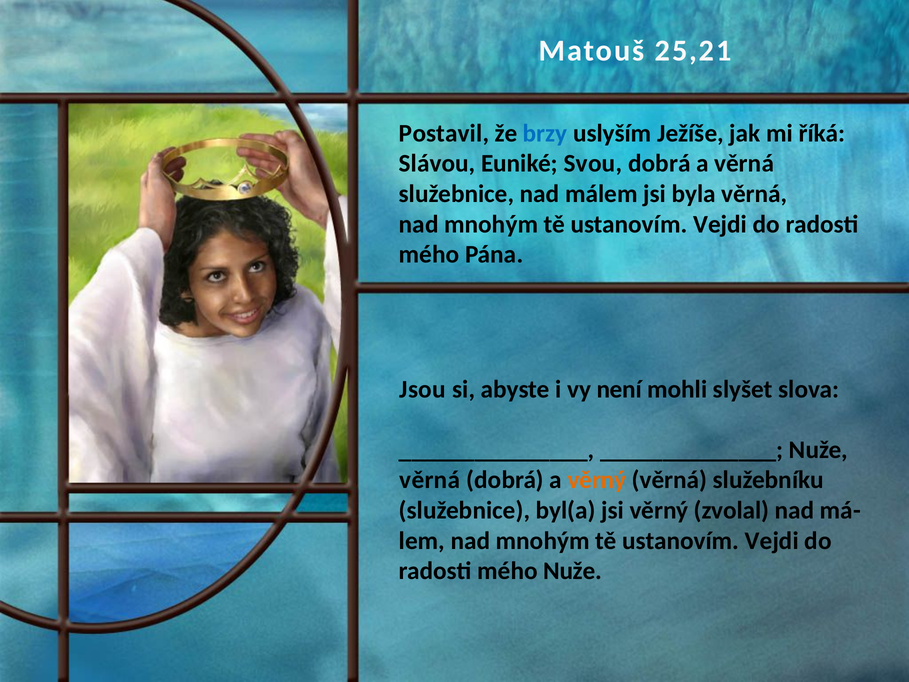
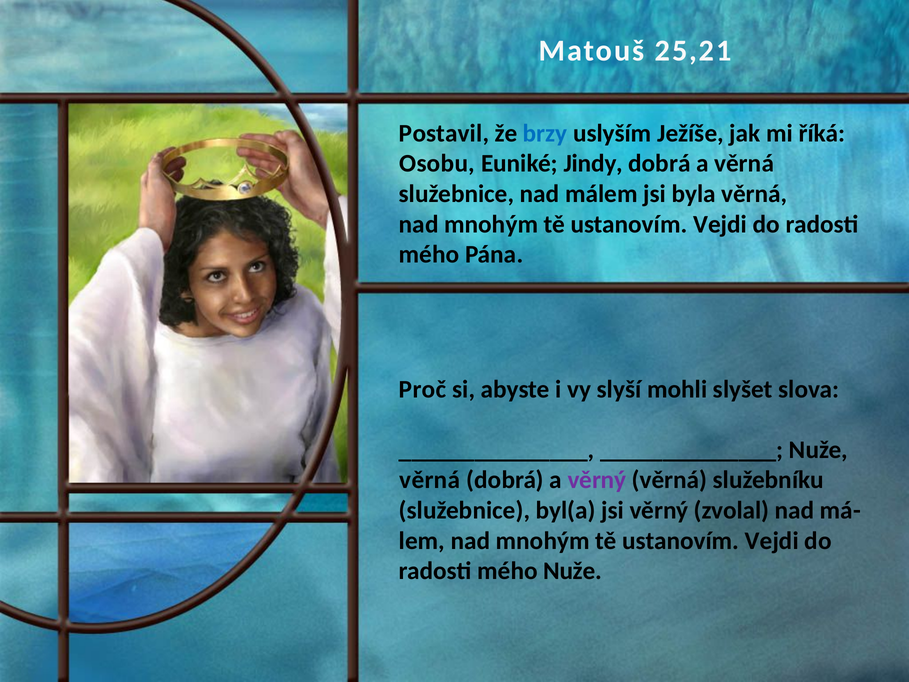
Slávou: Slávou -> Osobu (437, 164)
Svou: Svou -> Jindy (593, 164)
Jsou: Jsou -> Proč (423, 389)
není: není -> slyší (619, 389)
věrný colour: orange -> purple (597, 480)
